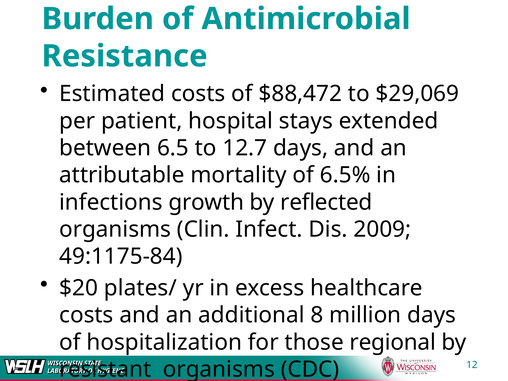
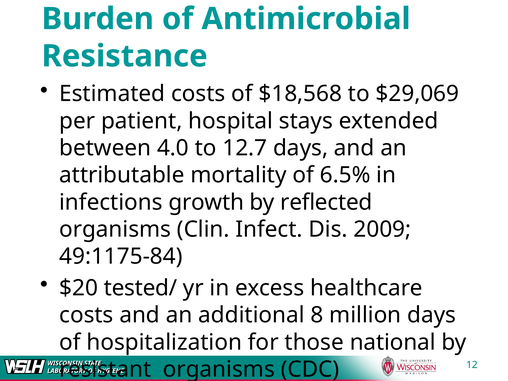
$88,472: $88,472 -> $18,568 (300, 94)
6.5: 6.5 -> 4.0 (173, 148)
plates/: plates/ -> tested/ (141, 288)
regional: regional -> national (393, 342)
